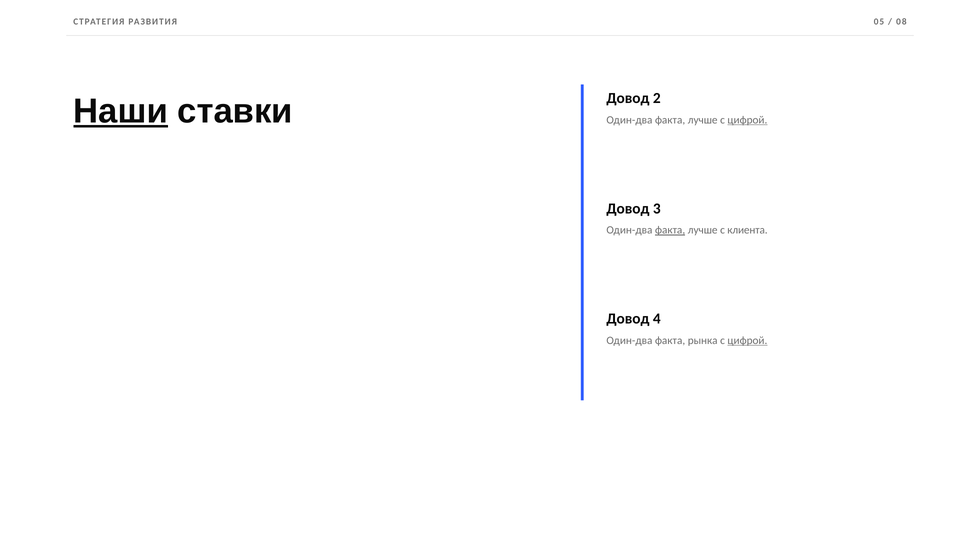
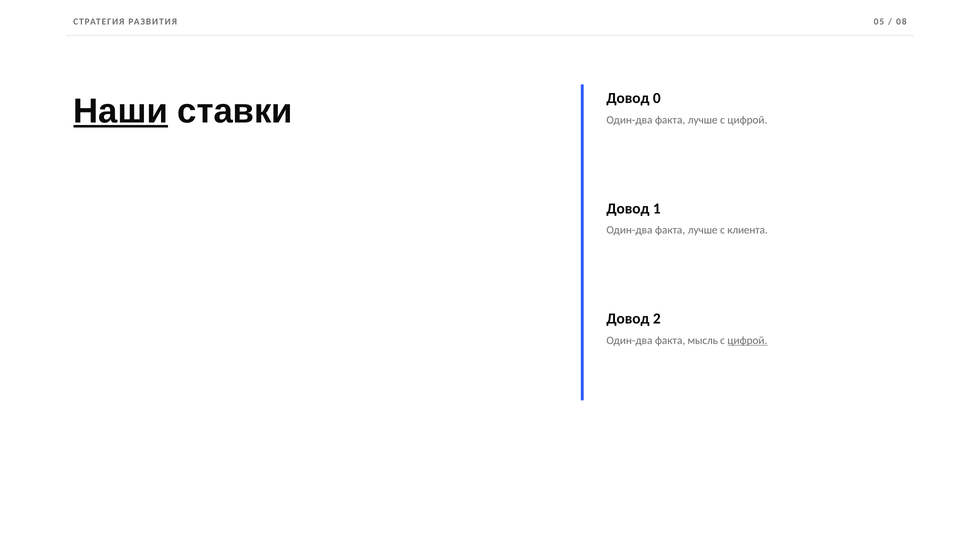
2: 2 -> 0 (657, 98)
цифрой underline: present -> none (747, 120)
3: 3 -> 1 (657, 209)
факта underline: present -> none (670, 230)
4: 4 -> 2 (657, 319)
рынка: рынка -> мысль (703, 341)
